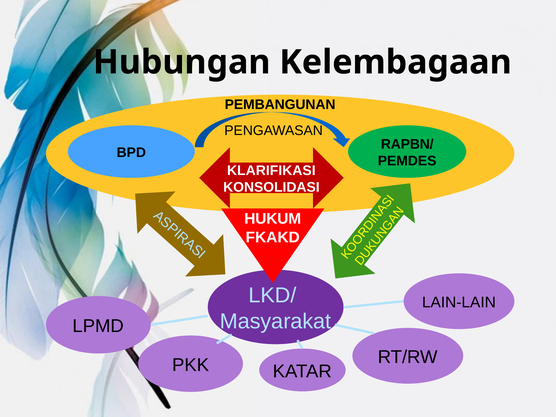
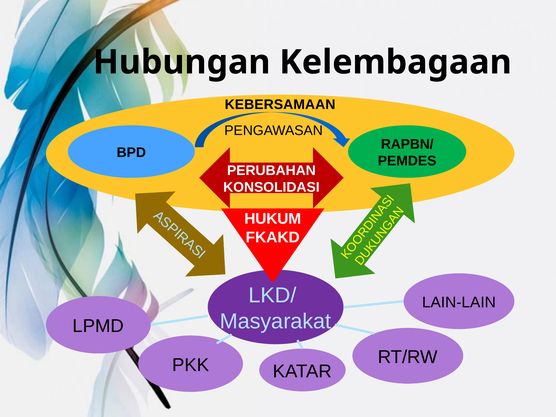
PEMBANGUNAN: PEMBANGUNAN -> KEBERSAMAAN (280, 105)
KLARIFIKASI: KLARIFIKASI -> PERUBAHAN (271, 170)
